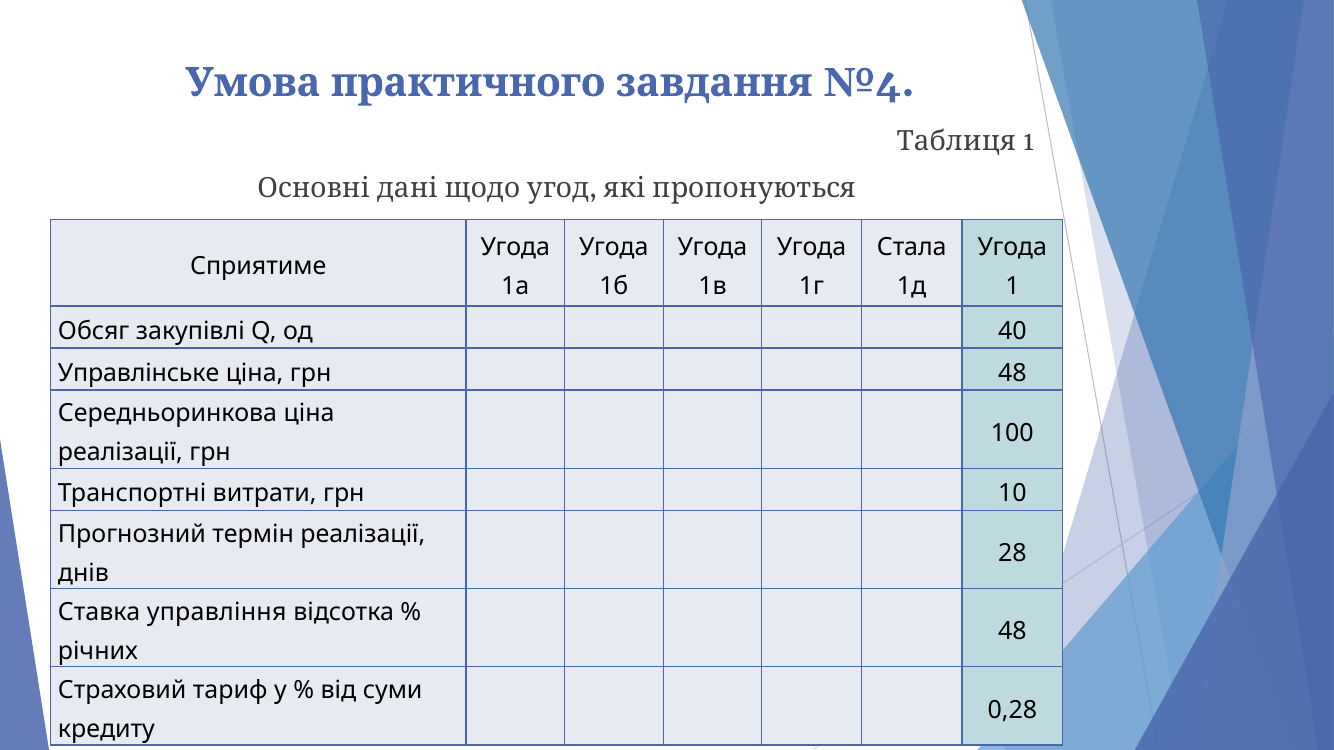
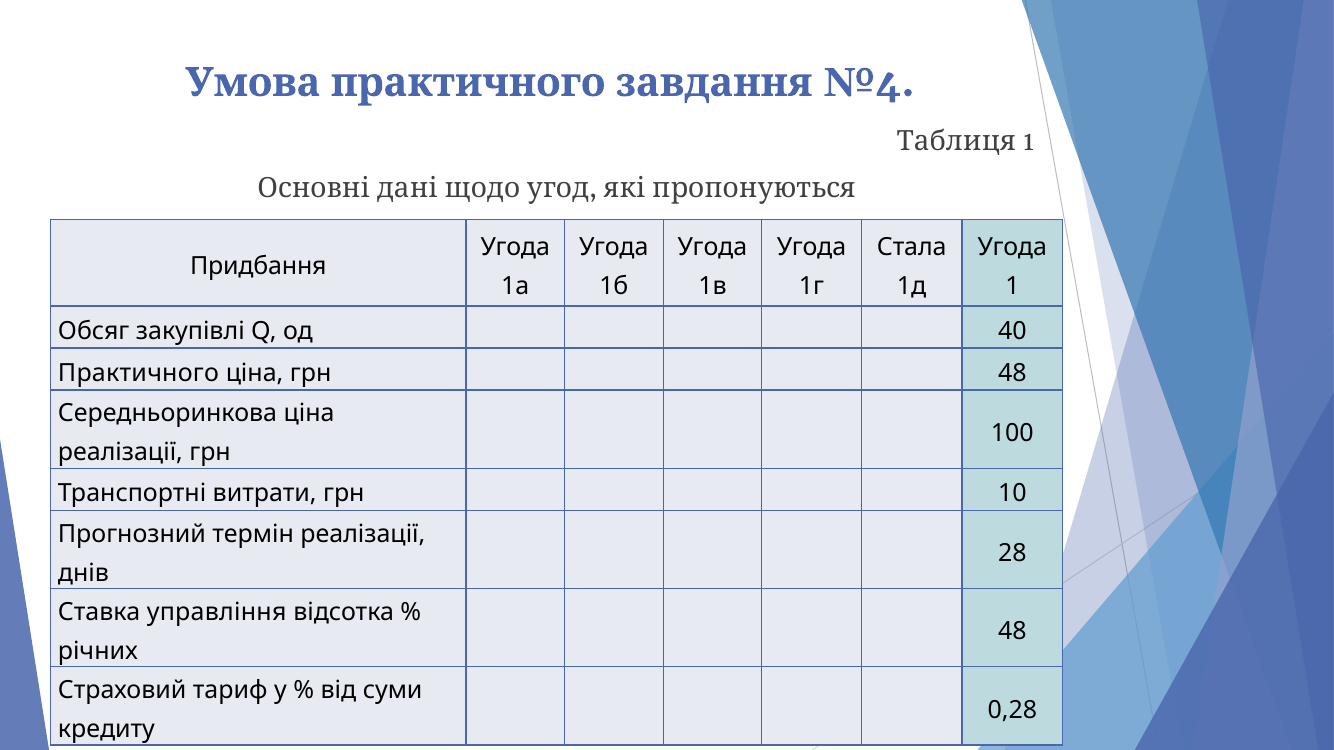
Сприятиме: Сприятиме -> Придбання (258, 267)
Управлінське: Управлінське -> Практичного (138, 373)
